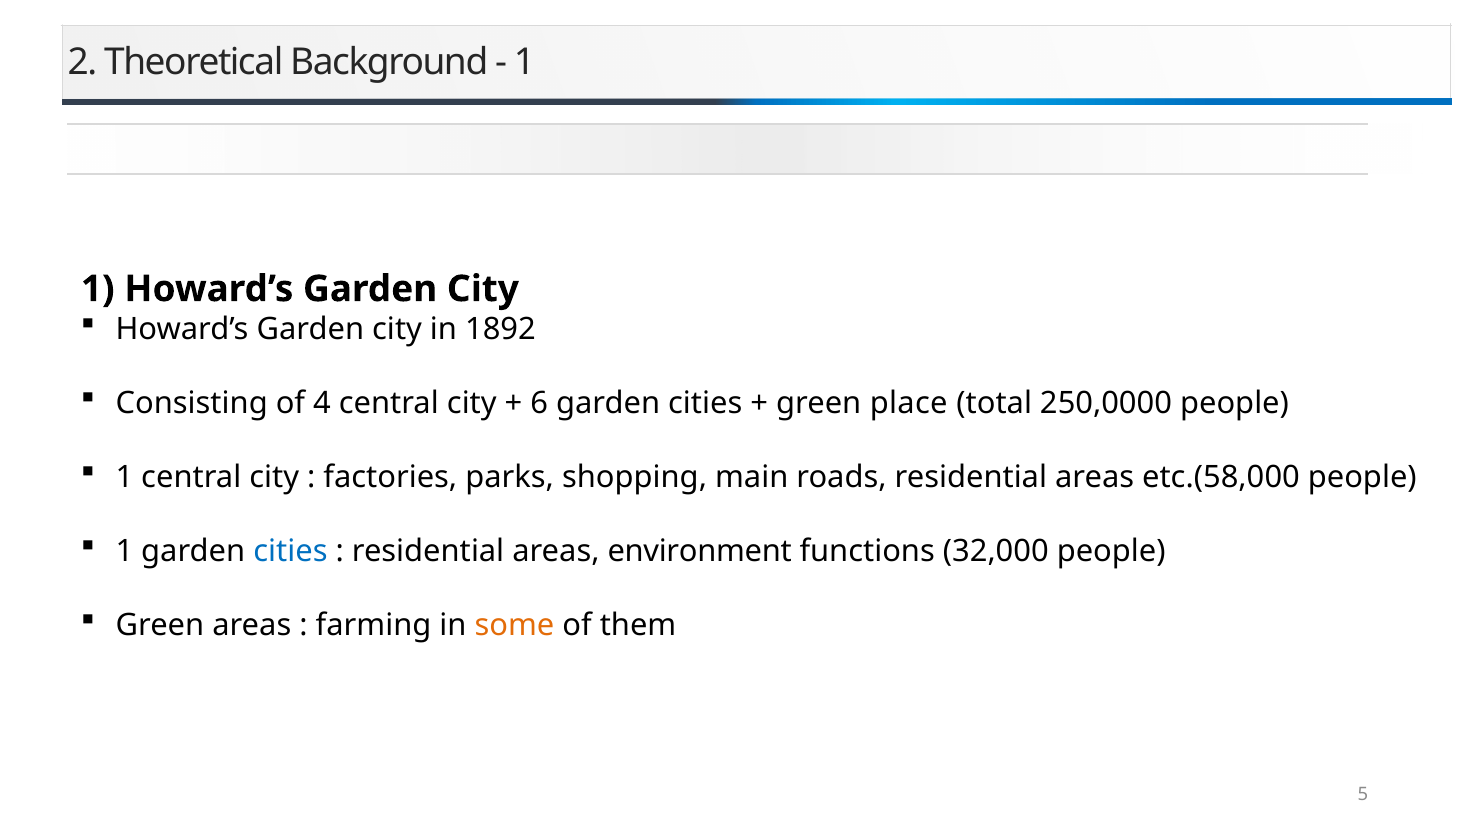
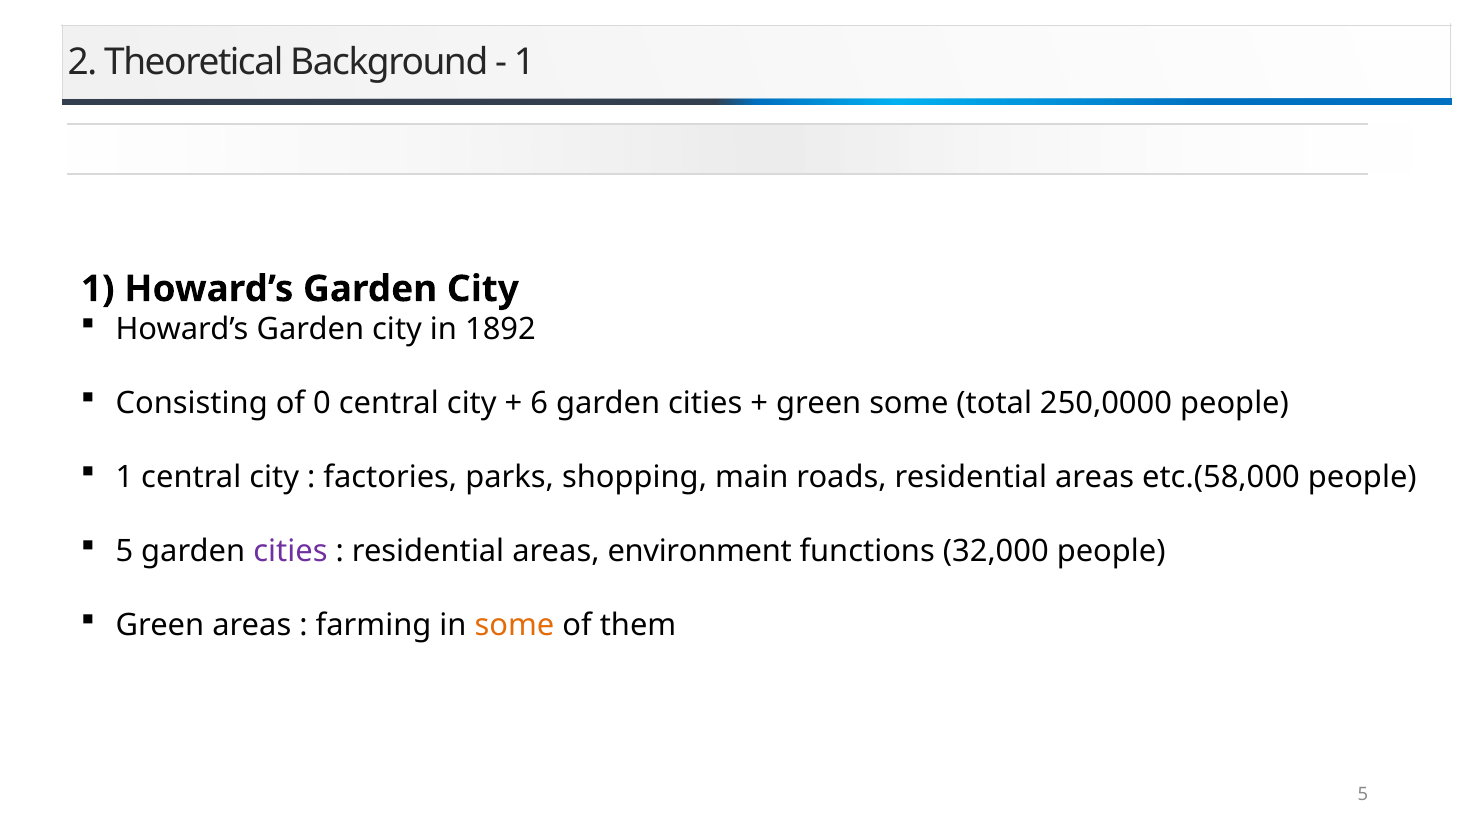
4: 4 -> 0 (322, 403)
green place: place -> some (909, 403)
1: 1 -> 5 (124, 552)
cities colour: blue -> purple (290, 552)
